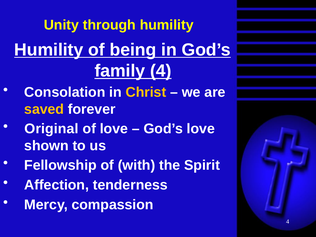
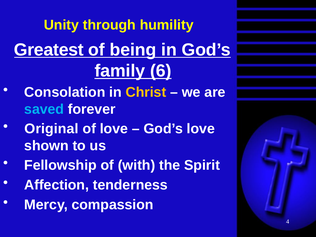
Humility: Humility -> Greatest (49, 50)
family 4: 4 -> 6 (161, 71)
saved colour: yellow -> light blue (44, 109)
